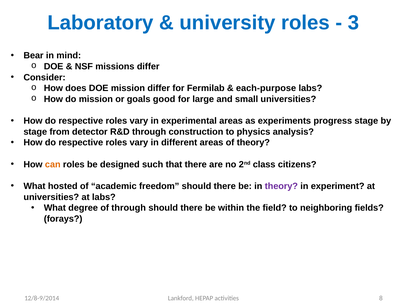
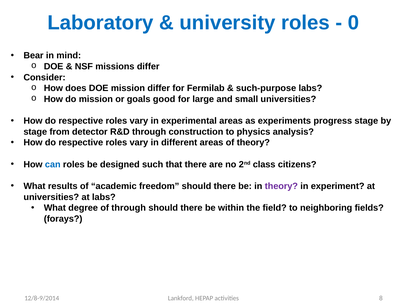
3: 3 -> 0 (354, 23)
each-purpose: each-purpose -> such-purpose (266, 88)
can colour: orange -> blue (53, 164)
hosted: hosted -> results (63, 186)
